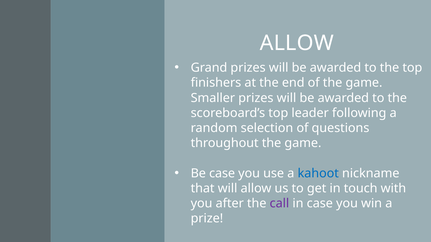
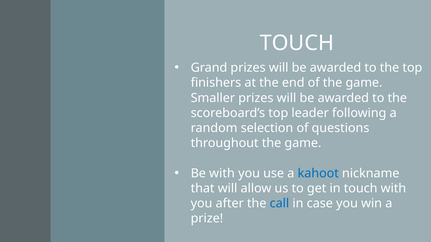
ALLOW: ALLOW -> TOUCH (297, 43)
Be case: case -> with (222, 174)
call colour: purple -> blue (279, 204)
